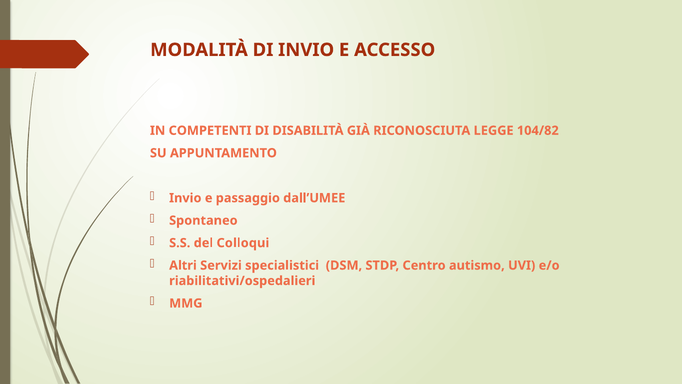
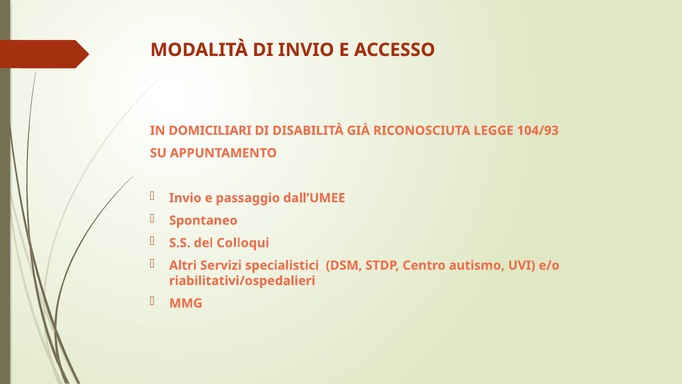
COMPETENTI: COMPETENTI -> DOMICILIARI (210, 130)
104/82: 104/82 -> 104/93 (538, 130)
